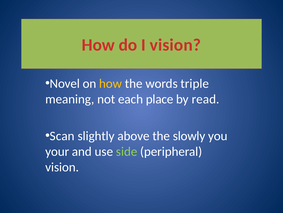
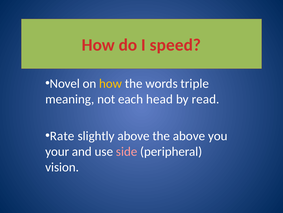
I vision: vision -> speed (175, 45)
place: place -> head (159, 99)
Scan: Scan -> Rate (62, 136)
the slowly: slowly -> above (189, 136)
side colour: light green -> pink (127, 151)
